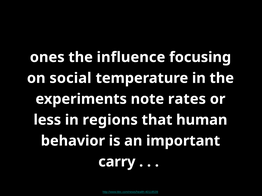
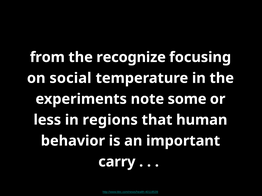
ones: ones -> from (47, 57)
influence: influence -> recognize (131, 57)
rates: rates -> some (187, 99)
